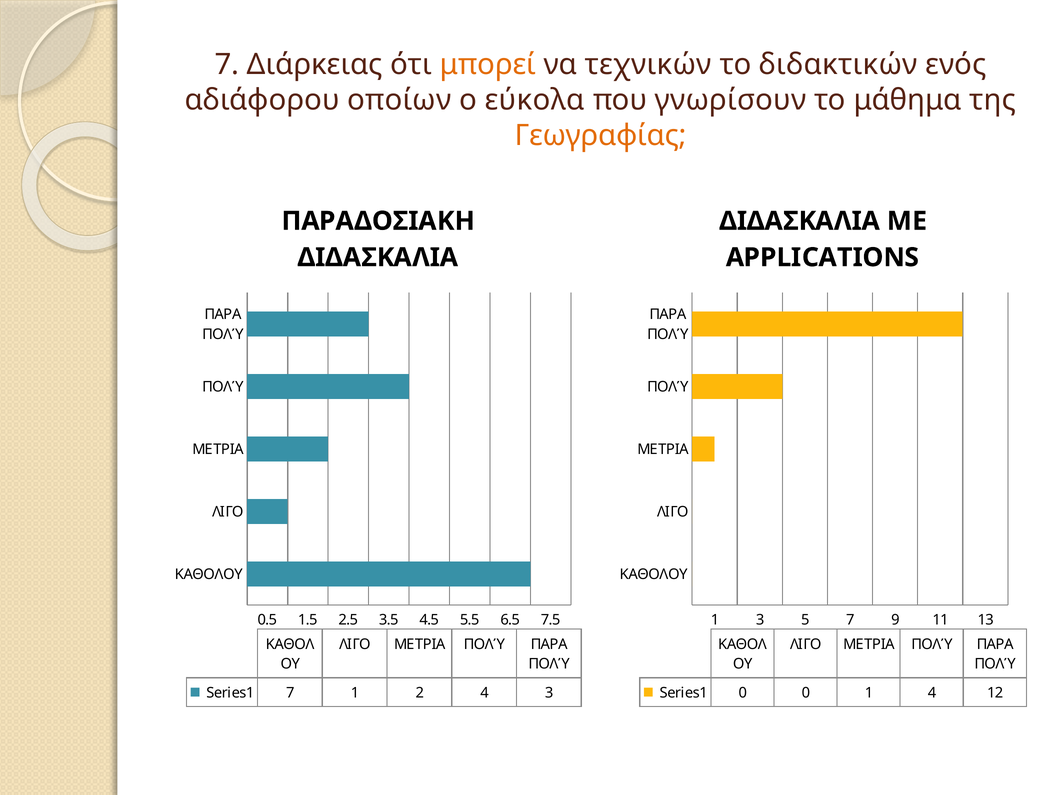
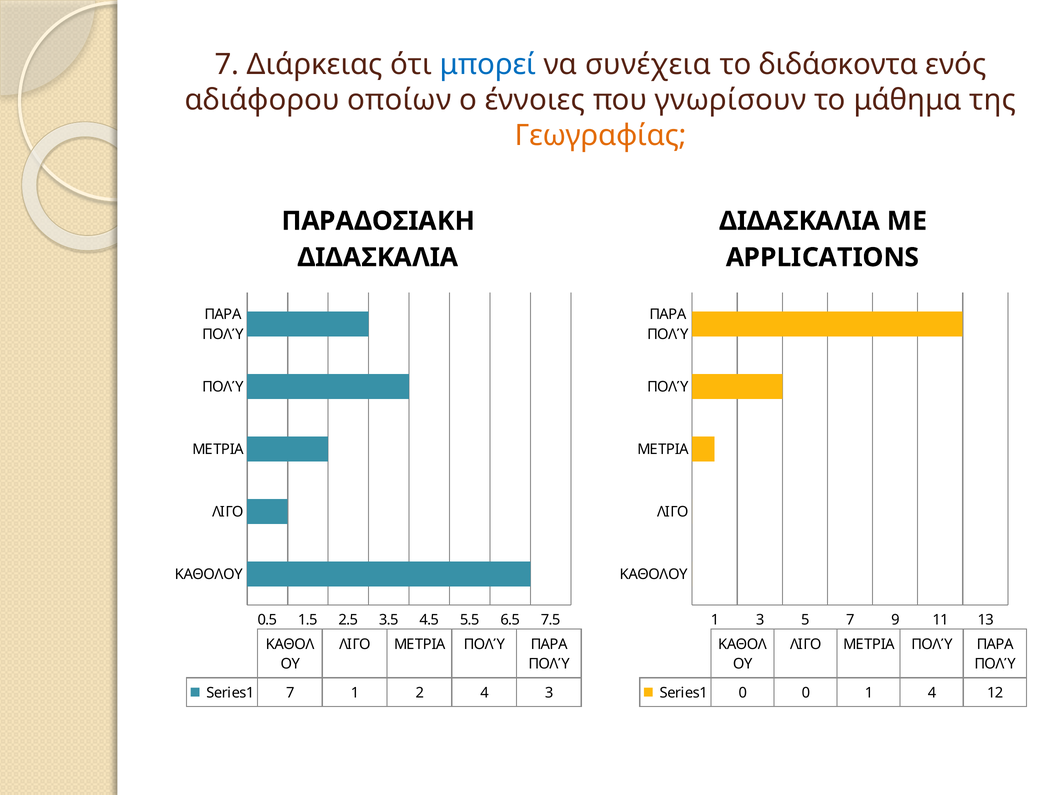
μπορεί colour: orange -> blue (488, 65)
τεχνικών: τεχνικών -> συνέχεια (648, 65)
διδακτικών: διδακτικών -> διδάσκοντα (838, 65)
εύκολα: εύκολα -> έννοιες (535, 100)
